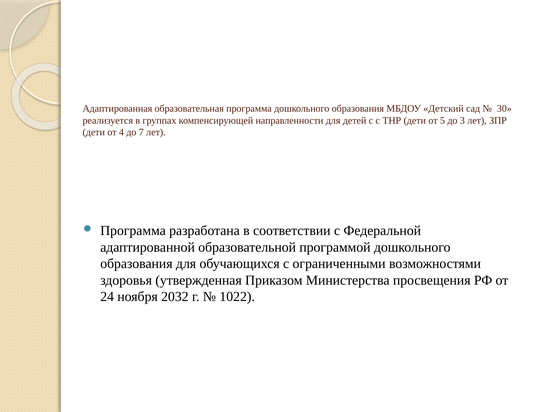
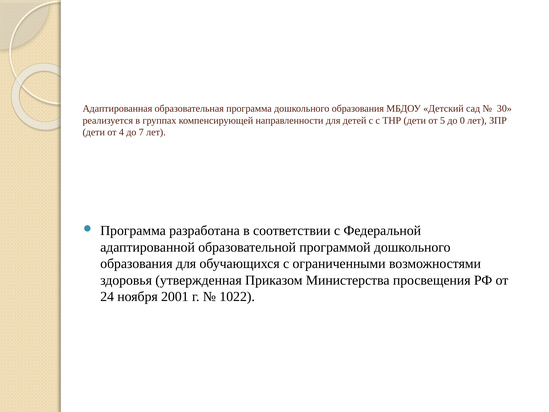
3: 3 -> 0 (462, 120)
2032: 2032 -> 2001 (175, 297)
